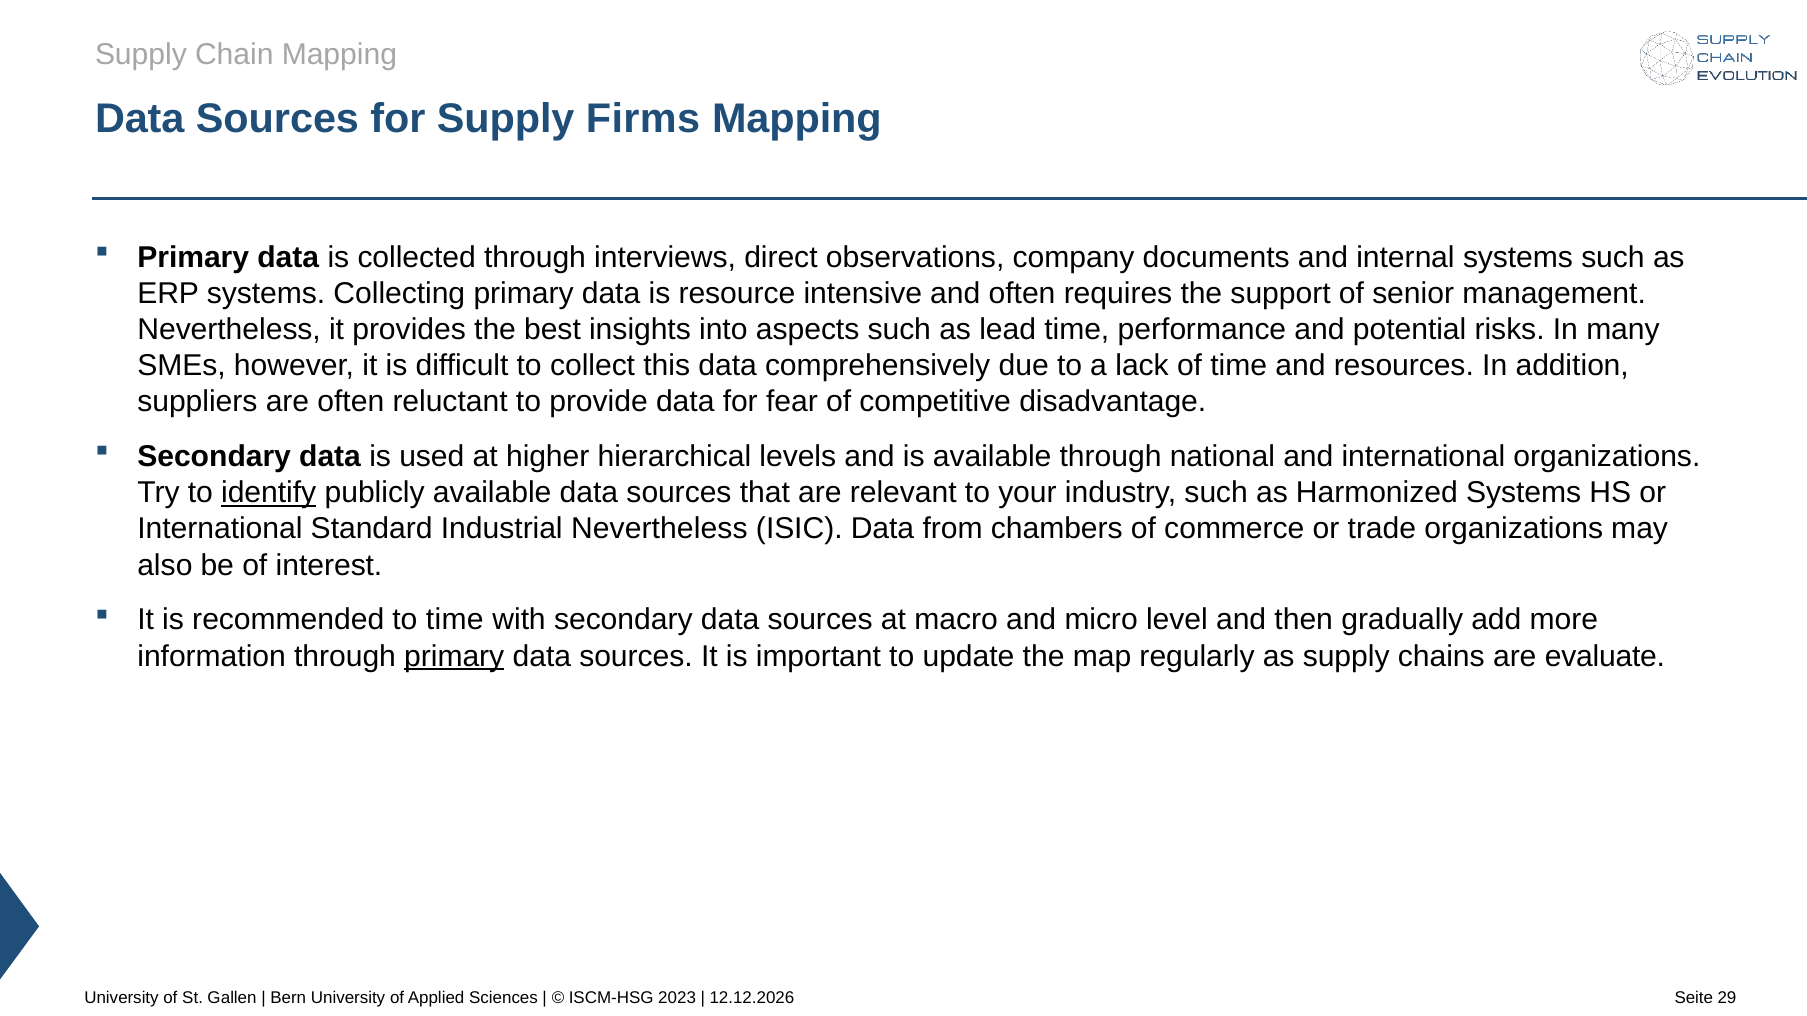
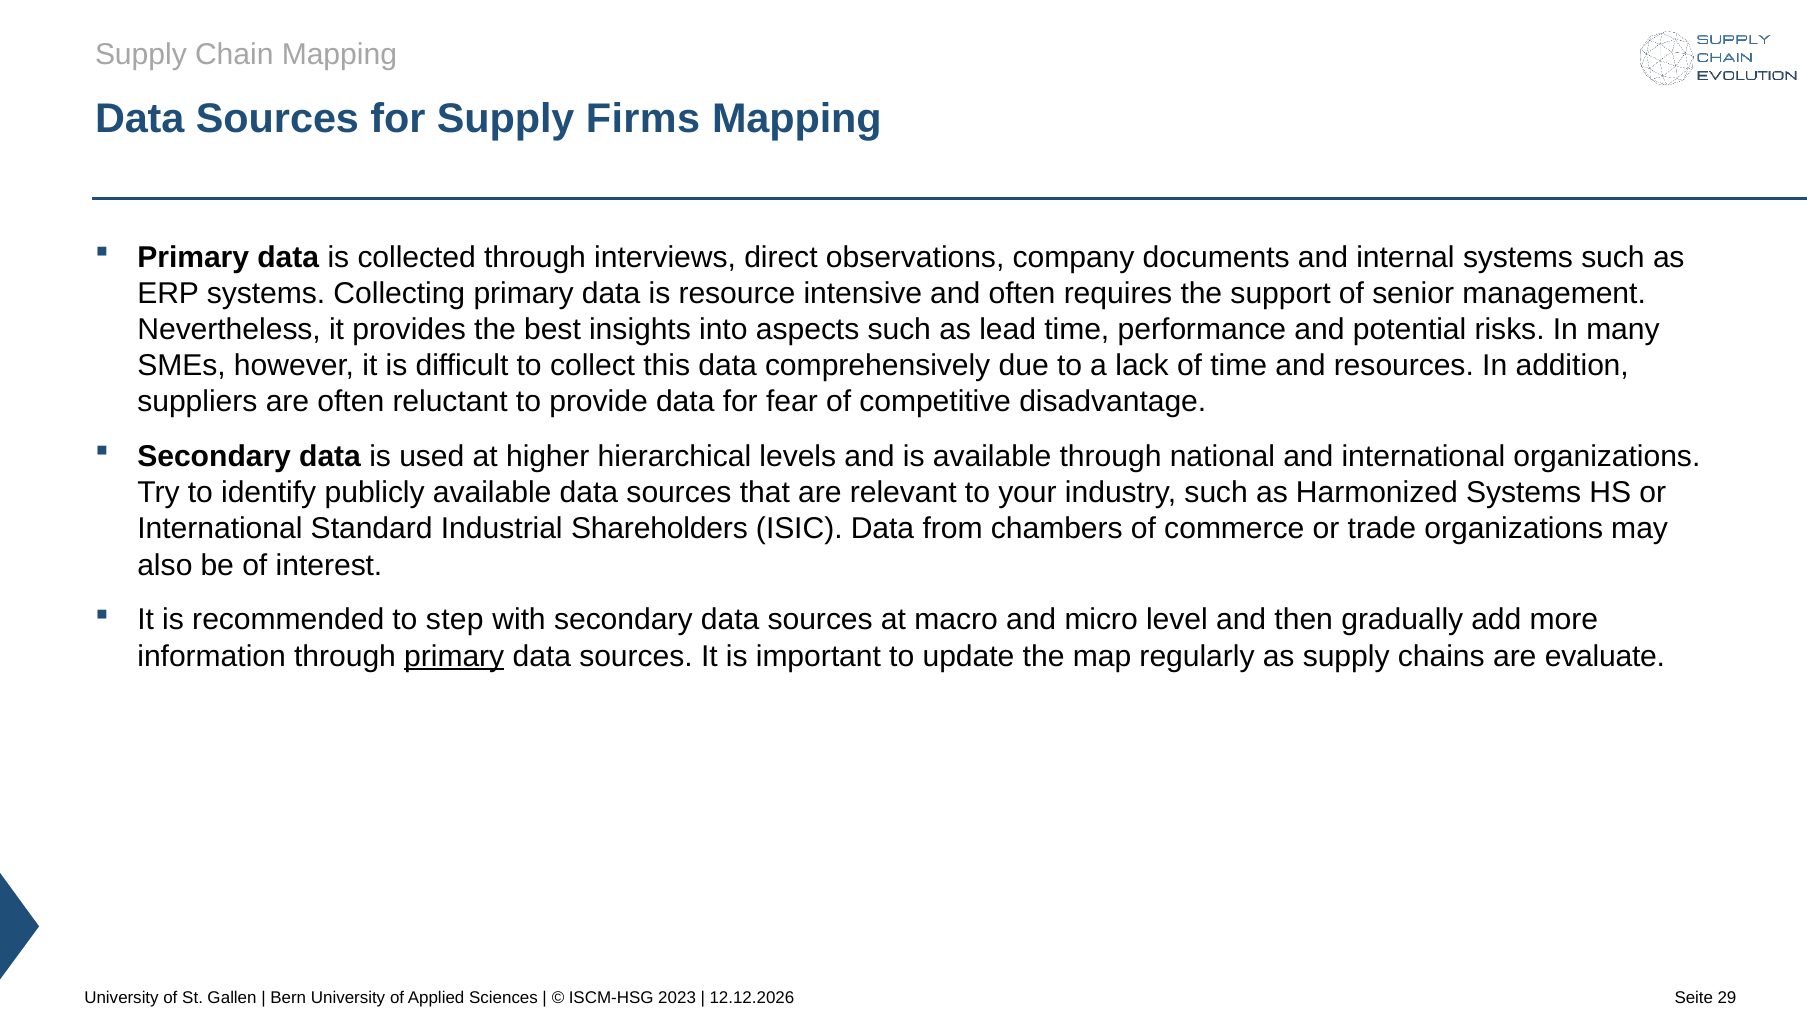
identify underline: present -> none (269, 493)
Industrial Nevertheless: Nevertheless -> Shareholders (659, 529)
to time: time -> step (455, 620)
